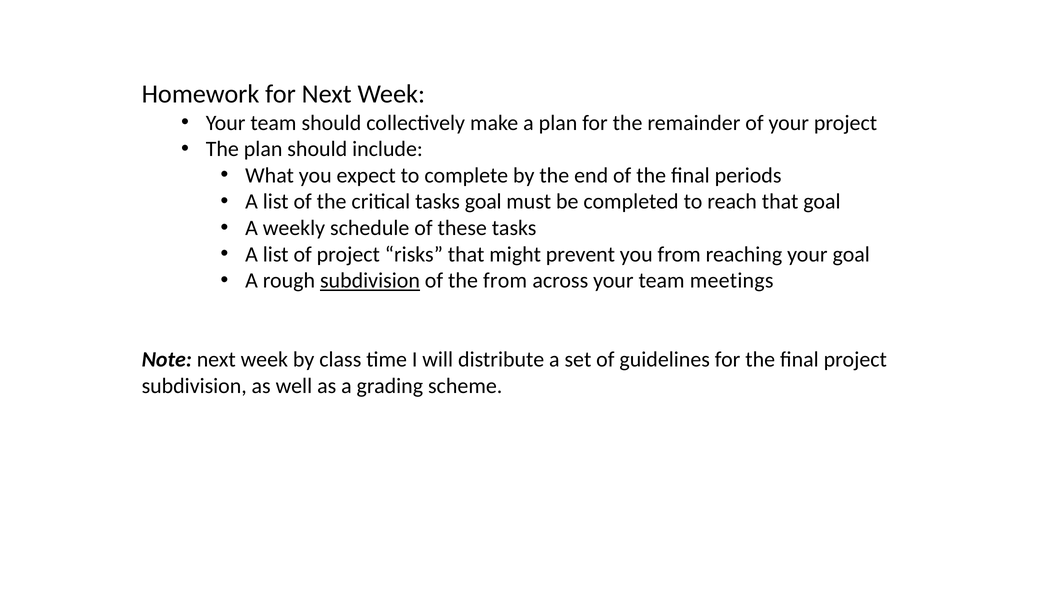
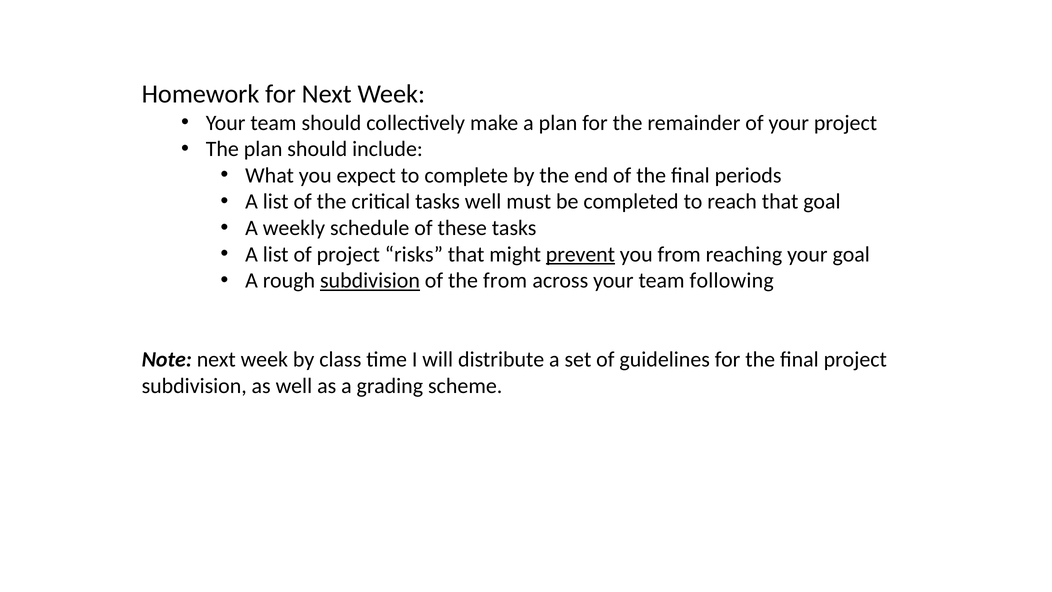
tasks goal: goal -> well (483, 202)
prevent underline: none -> present (580, 254)
meetings: meetings -> following (732, 281)
